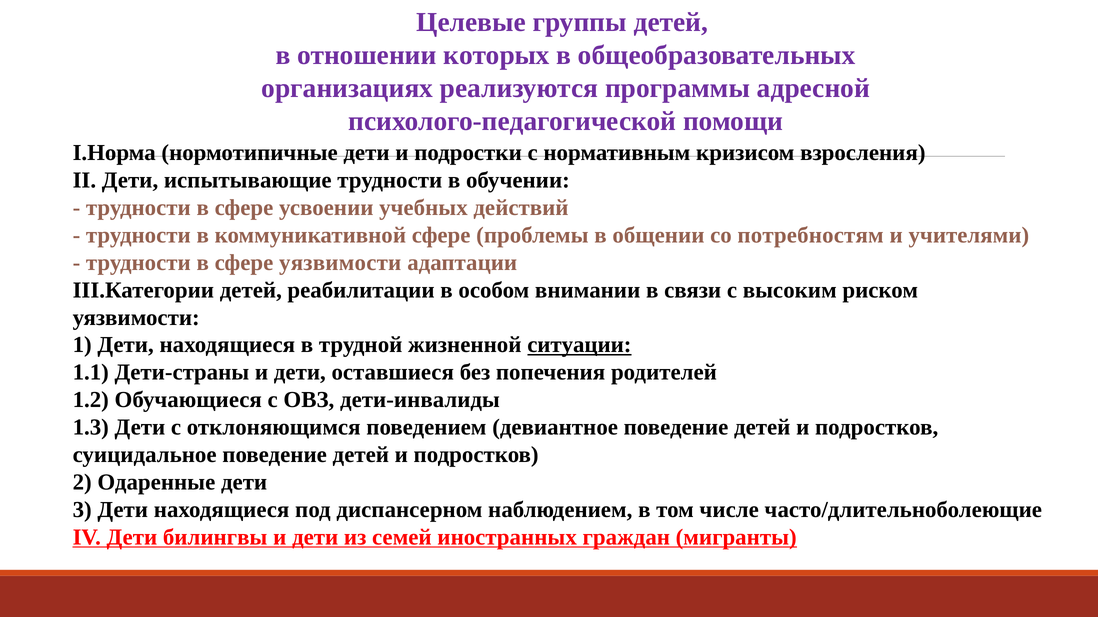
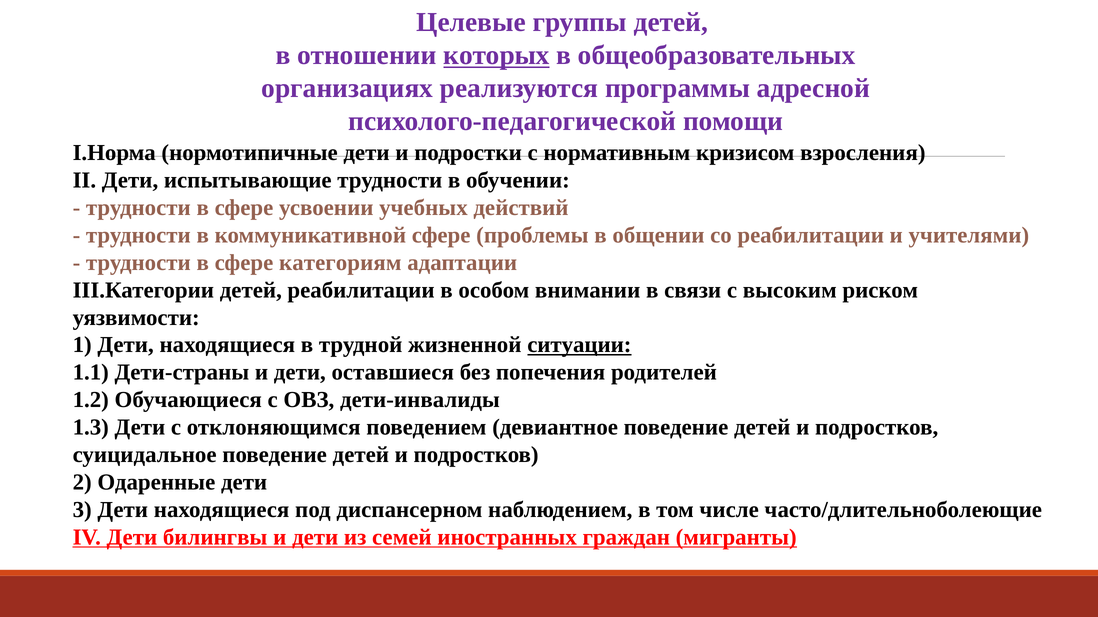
которых underline: none -> present (497, 55)
со потребностям: потребностям -> реабилитации (811, 235)
сфере уязвимости: уязвимости -> категориям (340, 263)
